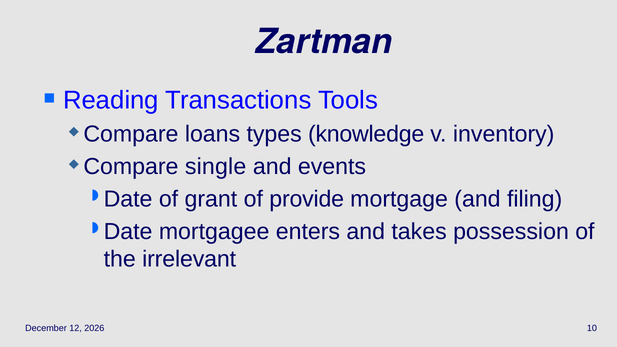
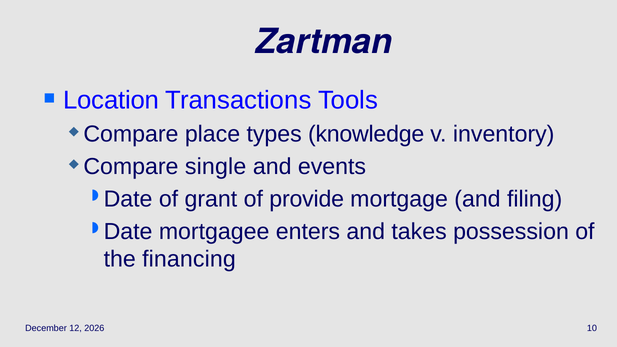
Reading: Reading -> Location (111, 101)
loans: loans -> place (213, 134)
irrelevant: irrelevant -> financing (189, 259)
